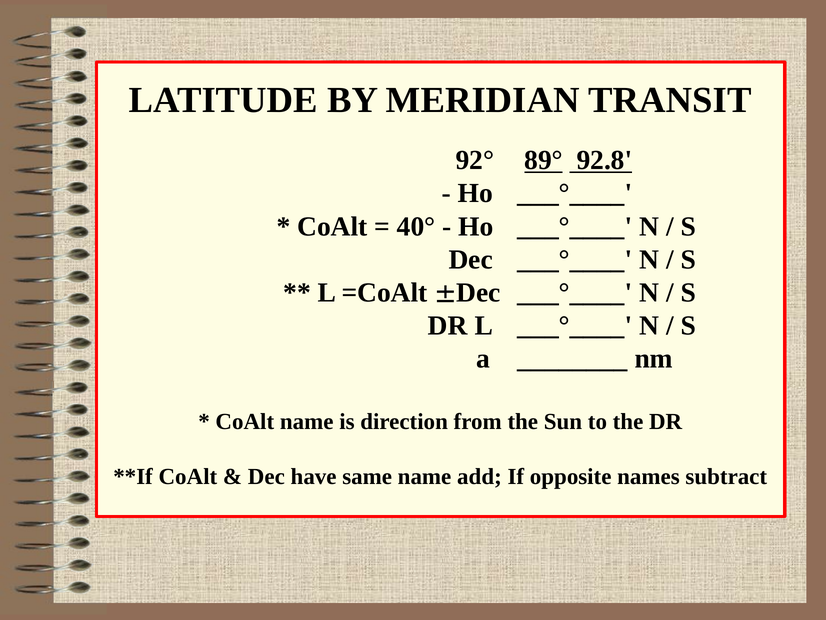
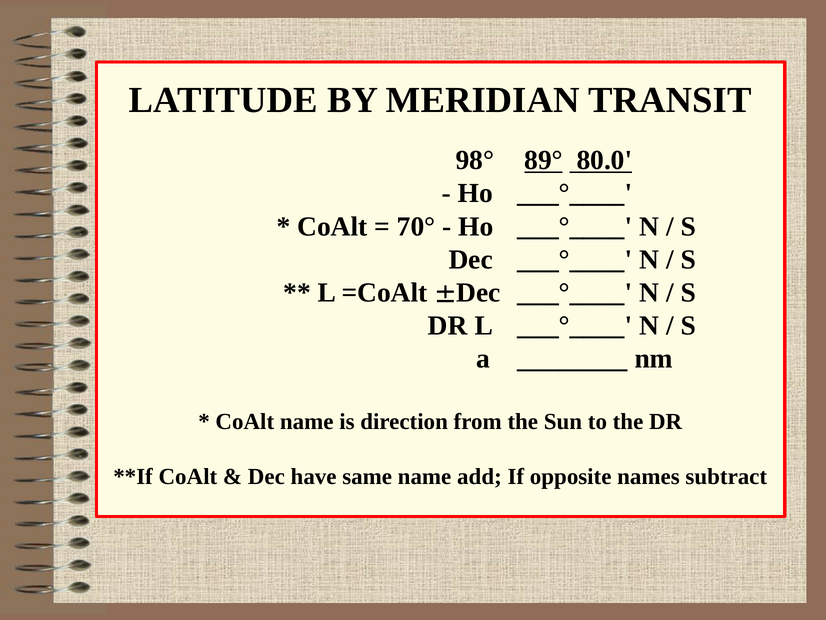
92°: 92° -> 98° (475, 160)
92.8: 92.8 -> 80.0 (604, 160)
40°: 40° -> 70° (416, 226)
